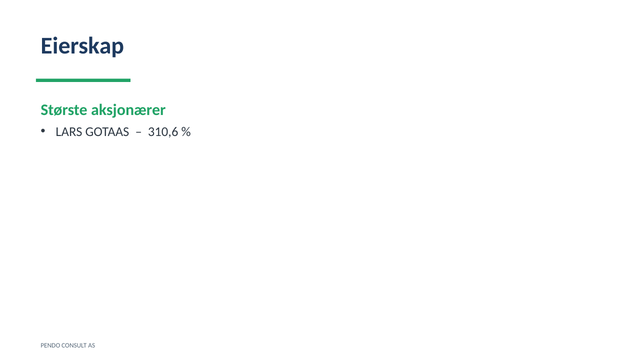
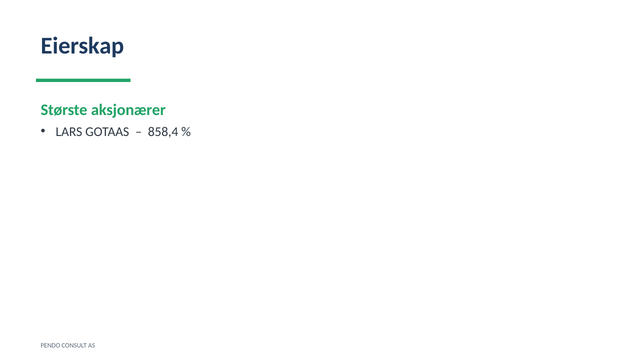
310,6: 310,6 -> 858,4 (163, 132)
